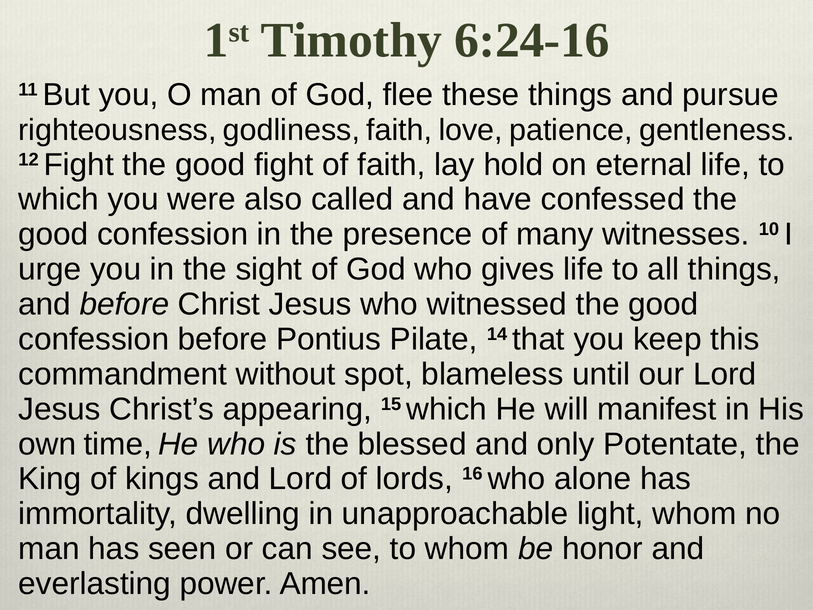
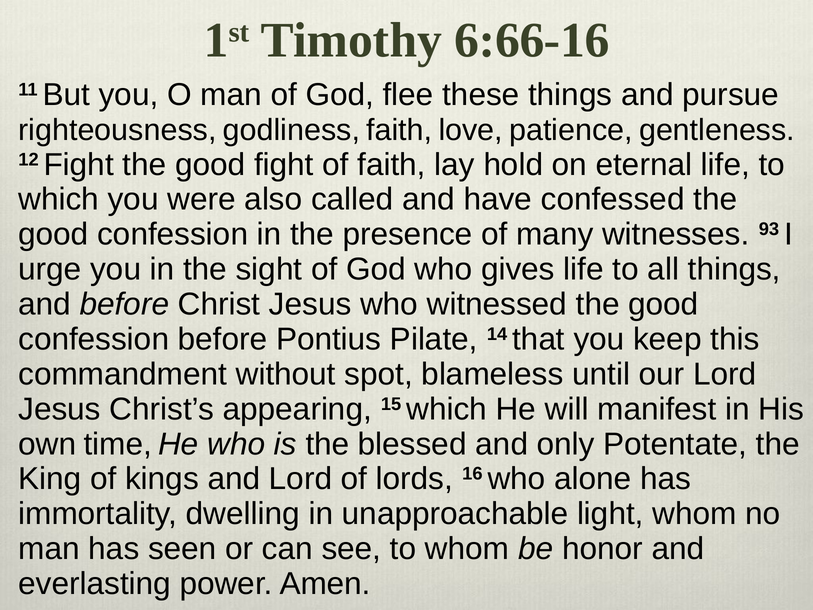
6:24-16: 6:24-16 -> 6:66-16 (532, 40)
10: 10 -> 93 (769, 229)
